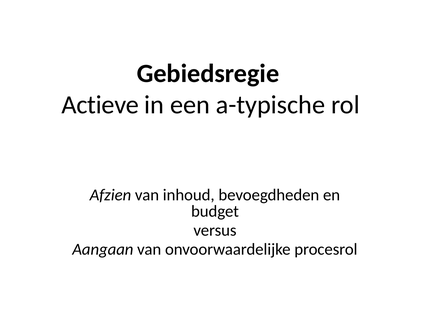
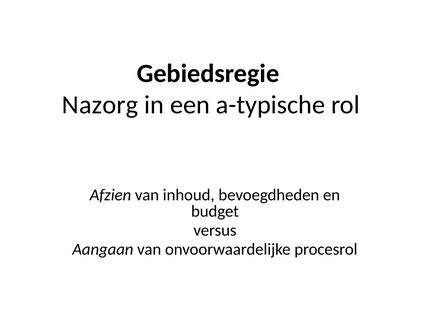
Actieve: Actieve -> Nazorg (100, 105)
